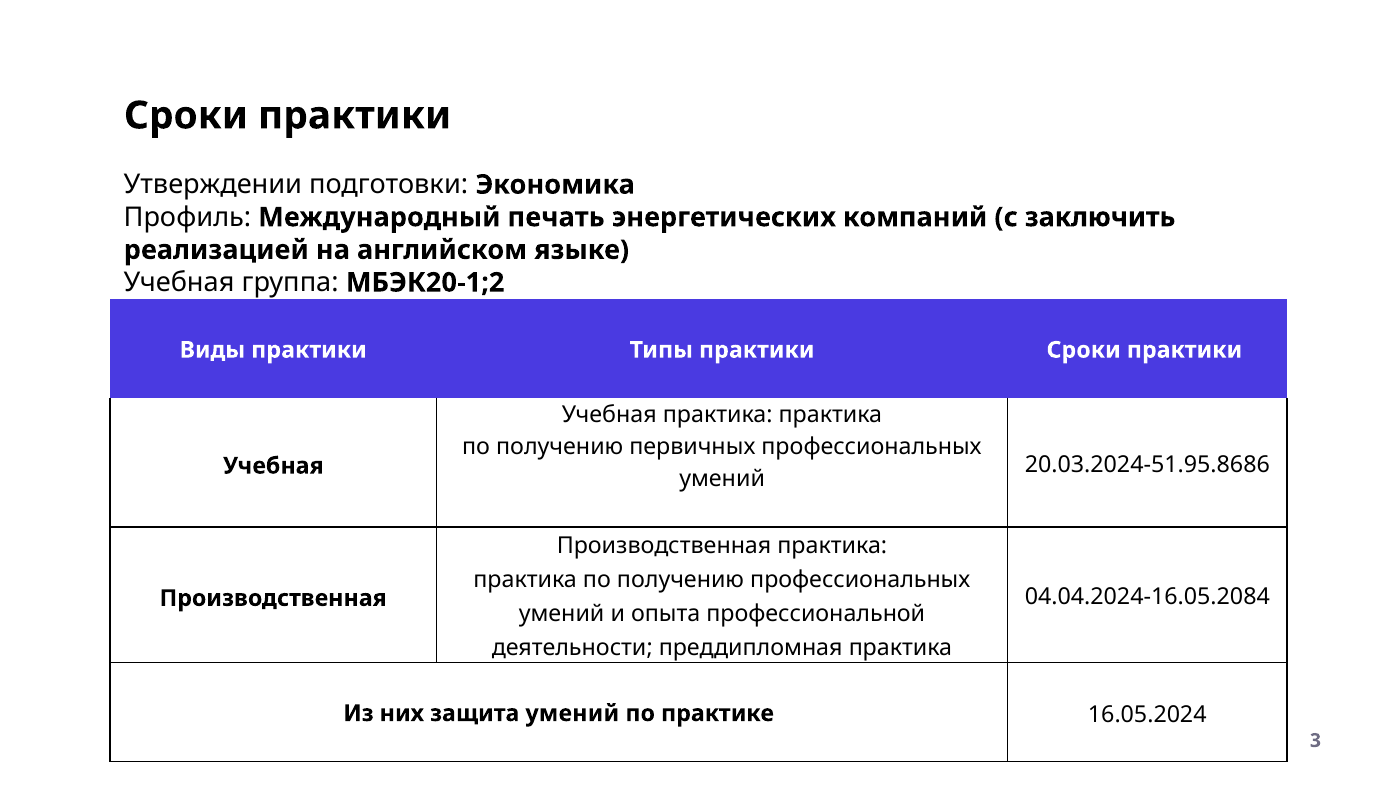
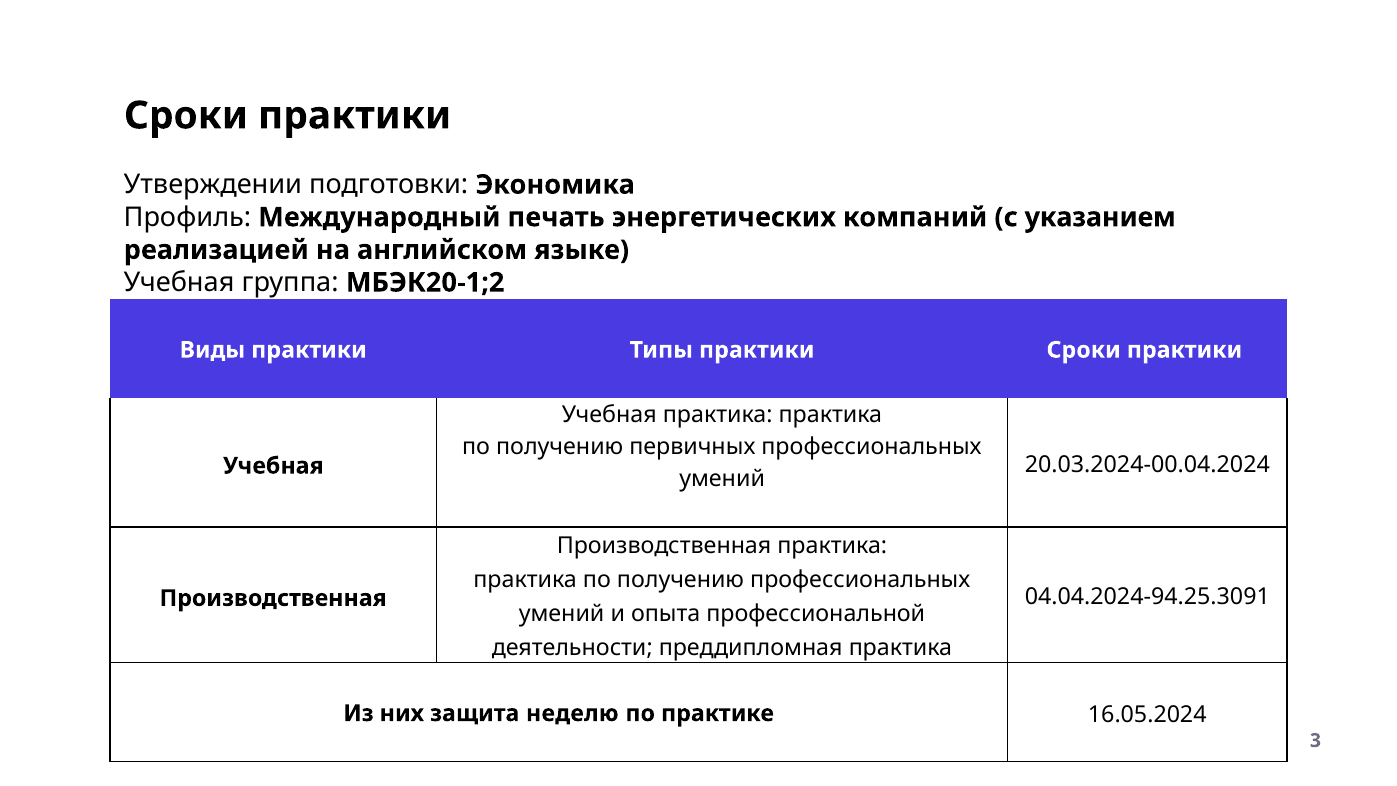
заключить: заключить -> указанием (1100, 217)
20.03.2024-51.95.8686: 20.03.2024-51.95.8686 -> 20.03.2024-00.04.2024 (1147, 465)
04.04.2024-16.05.2084: 04.04.2024-16.05.2084 -> 04.04.2024-94.25.3091 (1147, 597)
защита умений: умений -> неделю (572, 713)
